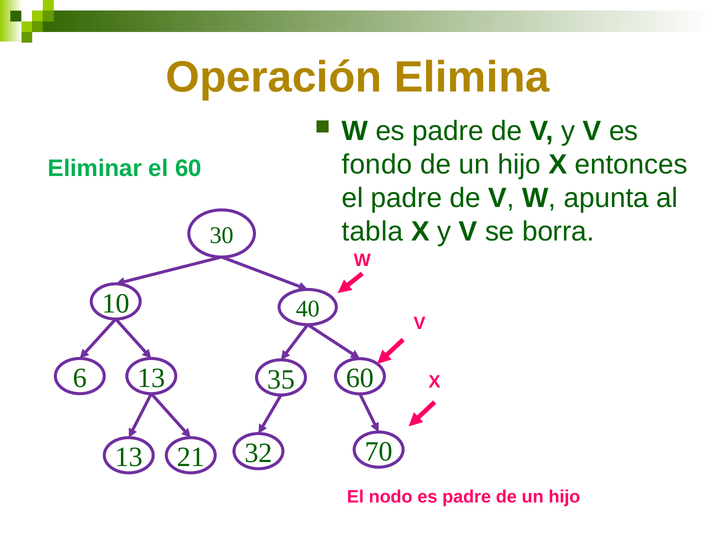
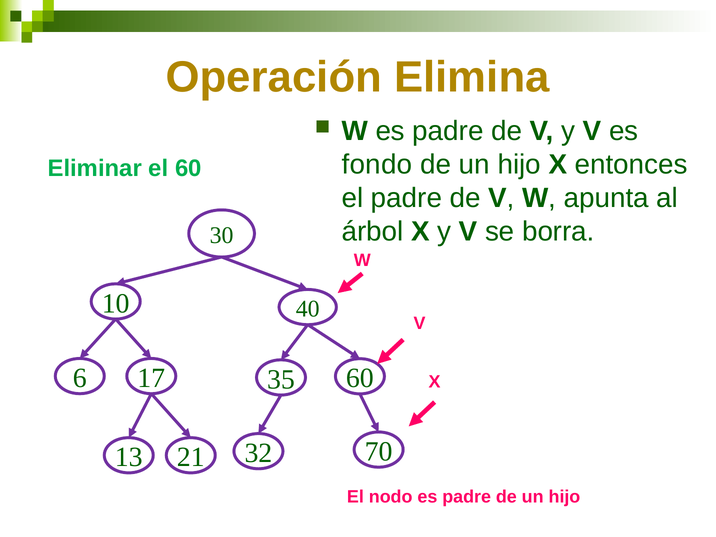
tabla: tabla -> árbol (373, 232)
6 13: 13 -> 17 (151, 378)
